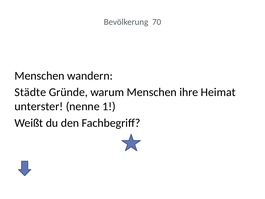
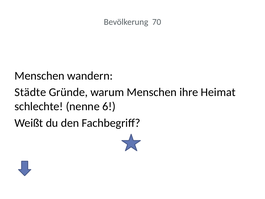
unterster: unterster -> schlechte (39, 106)
1: 1 -> 6 (109, 106)
